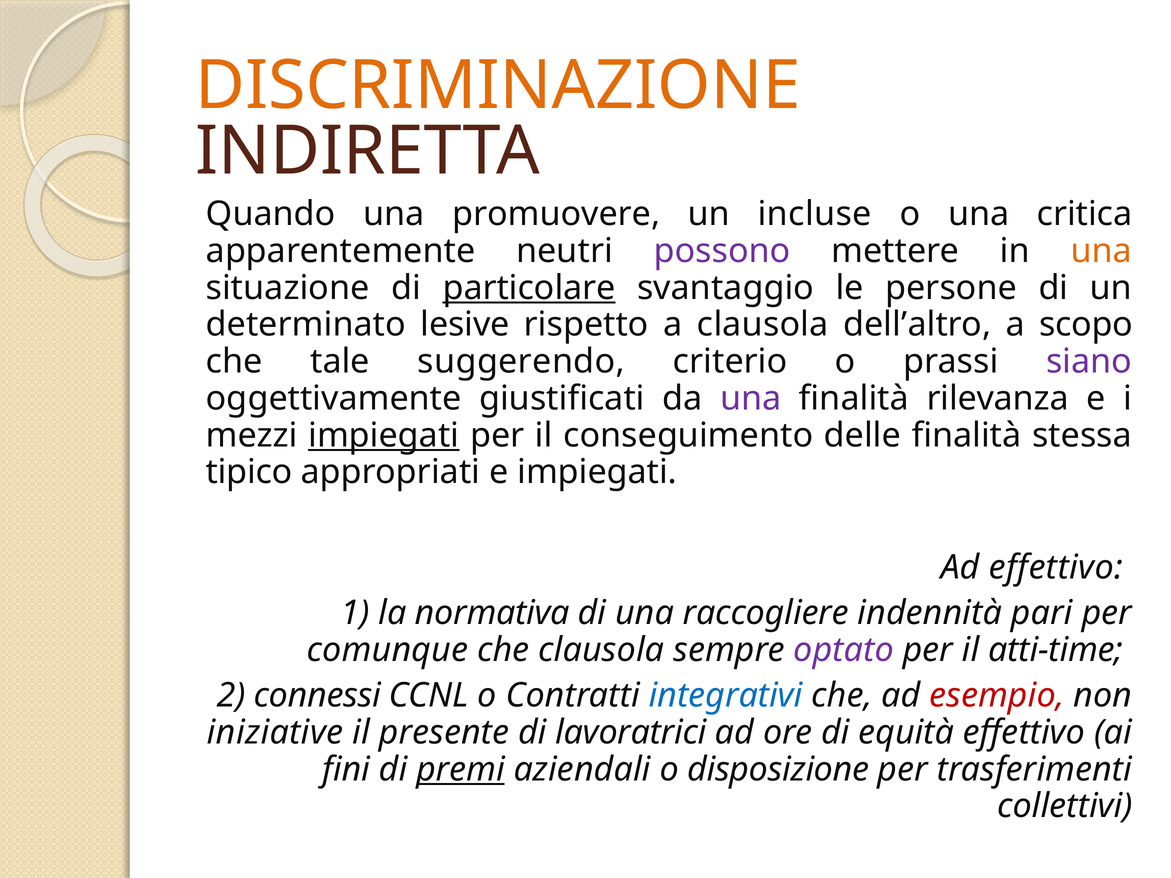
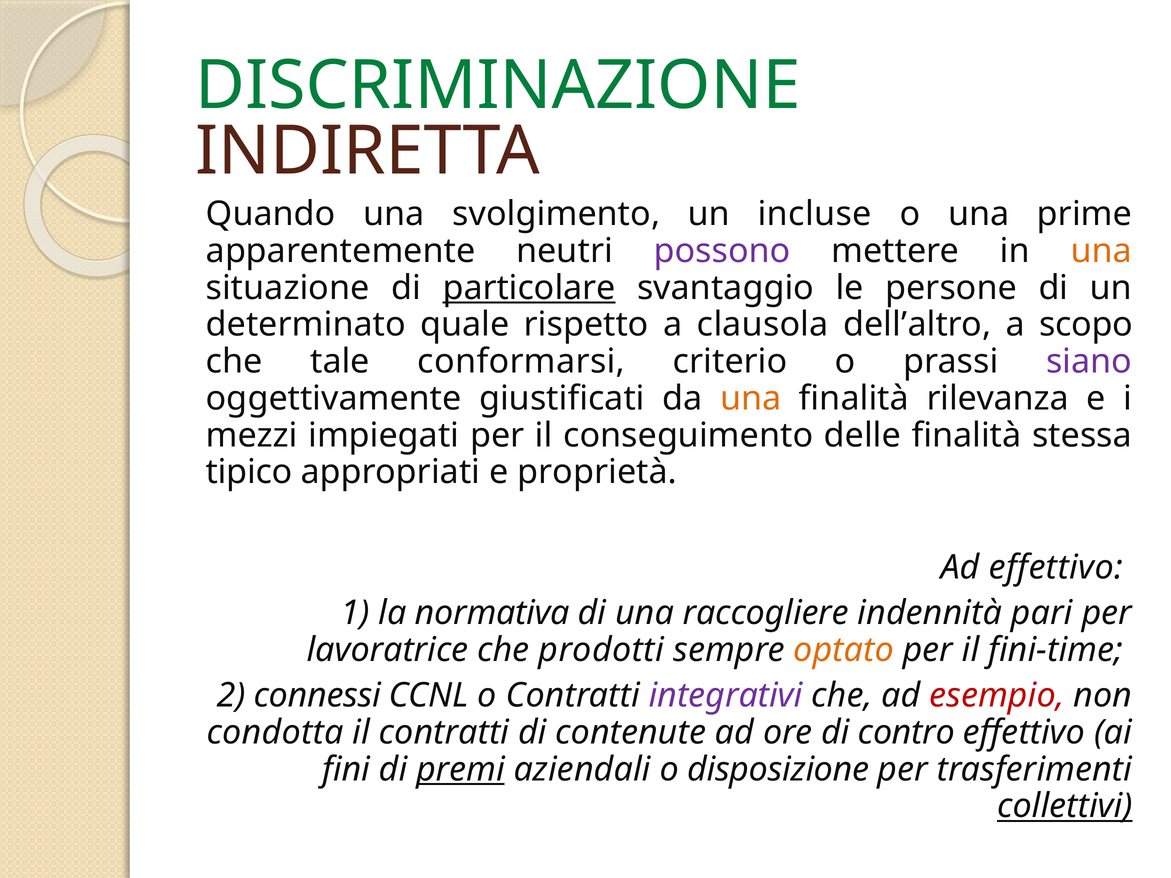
DISCRIMINAZIONE colour: orange -> green (498, 86)
promuovere: promuovere -> svolgimento (556, 214)
critica: critica -> prime (1084, 214)
lesive: lesive -> quale (465, 325)
suggerendo: suggerendo -> conformarsi (521, 362)
una colour: purple -> orange (751, 398)
impiegati underline: present -> none (384, 435)
e impiegati: impiegati -> proprietà (597, 472)
comunque: comunque -> lavoratrice (388, 650)
che clausola: clausola -> prodotti (601, 650)
optato colour: purple -> orange (844, 650)
atti-time: atti-time -> fini-time (1056, 650)
integrativi colour: blue -> purple (726, 696)
iniziative: iniziative -> condotta (275, 733)
il presente: presente -> contratti (444, 733)
lavoratrici: lavoratrici -> contenute (631, 733)
equità: equità -> contro (906, 733)
collettivi underline: none -> present (1065, 806)
